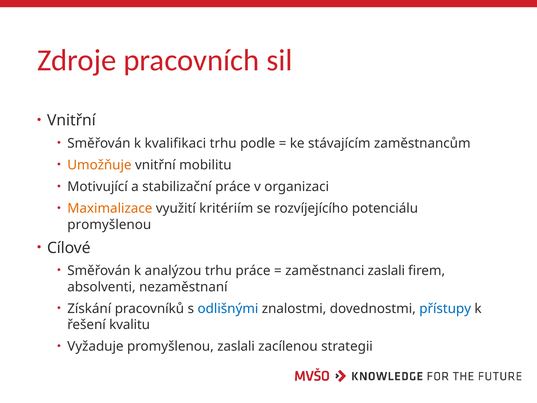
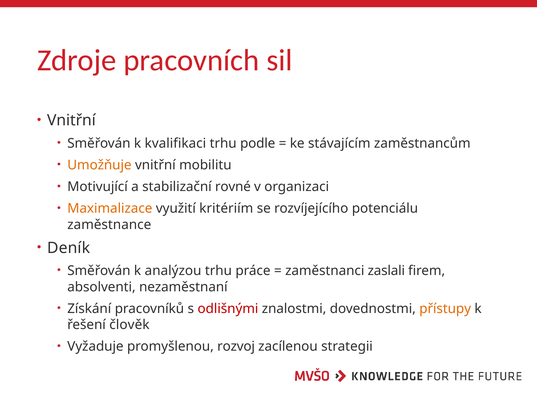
stabilizační práce: práce -> rovné (233, 187)
promyšlenou: promyšlenou -> zaměstnance (109, 225)
Cílové: Cílové -> Deník (69, 248)
odlišnými colour: blue -> red (228, 308)
přístupy colour: blue -> orange (445, 308)
kvalitu: kvalitu -> člověk (129, 325)
promyšlenou zaslali: zaslali -> rozvoj (236, 346)
